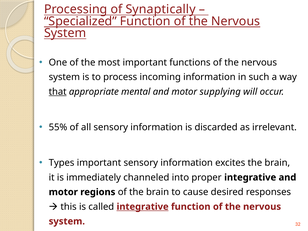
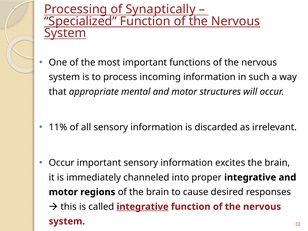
that underline: present -> none (58, 92)
supplying: supplying -> structures (220, 92)
55%: 55% -> 11% (58, 127)
Types: Types -> Occur (62, 163)
